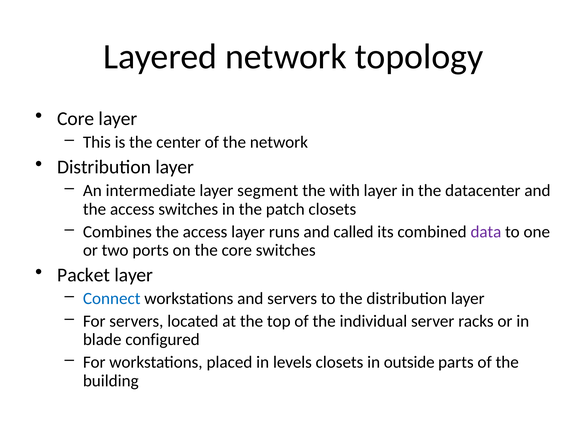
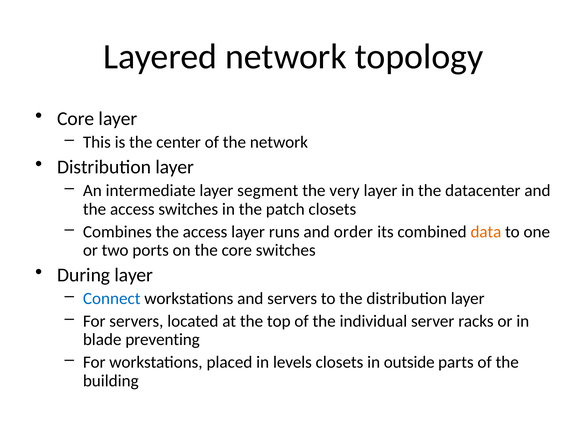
with: with -> very (345, 191)
called: called -> order (353, 232)
data colour: purple -> orange (486, 232)
Packet: Packet -> During (84, 275)
configured: configured -> preventing (163, 340)
